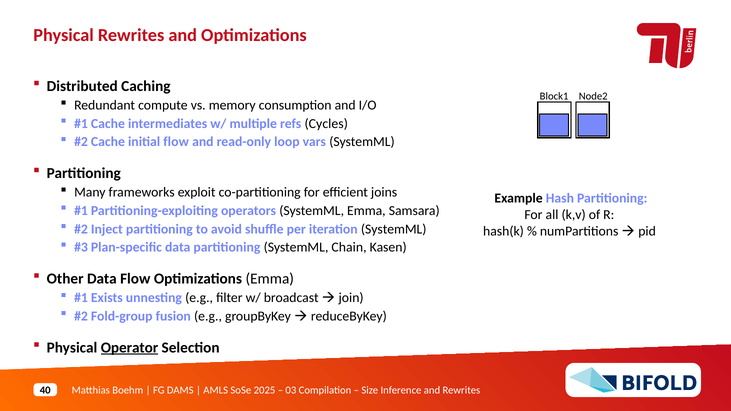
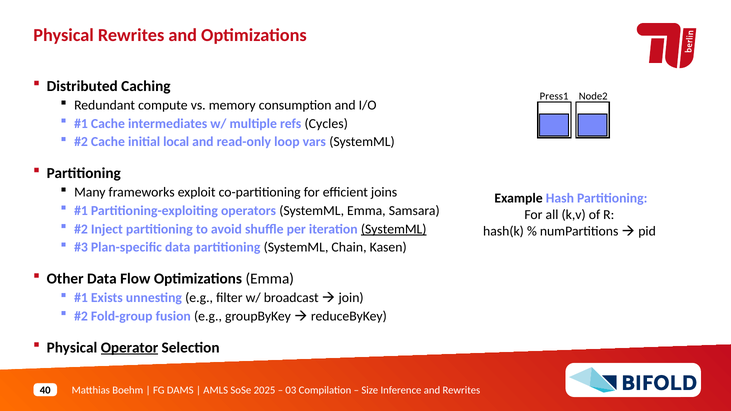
Block1: Block1 -> Press1 (554, 96)
initial flow: flow -> local (176, 142)
SystemML underline: none -> present (394, 229)
